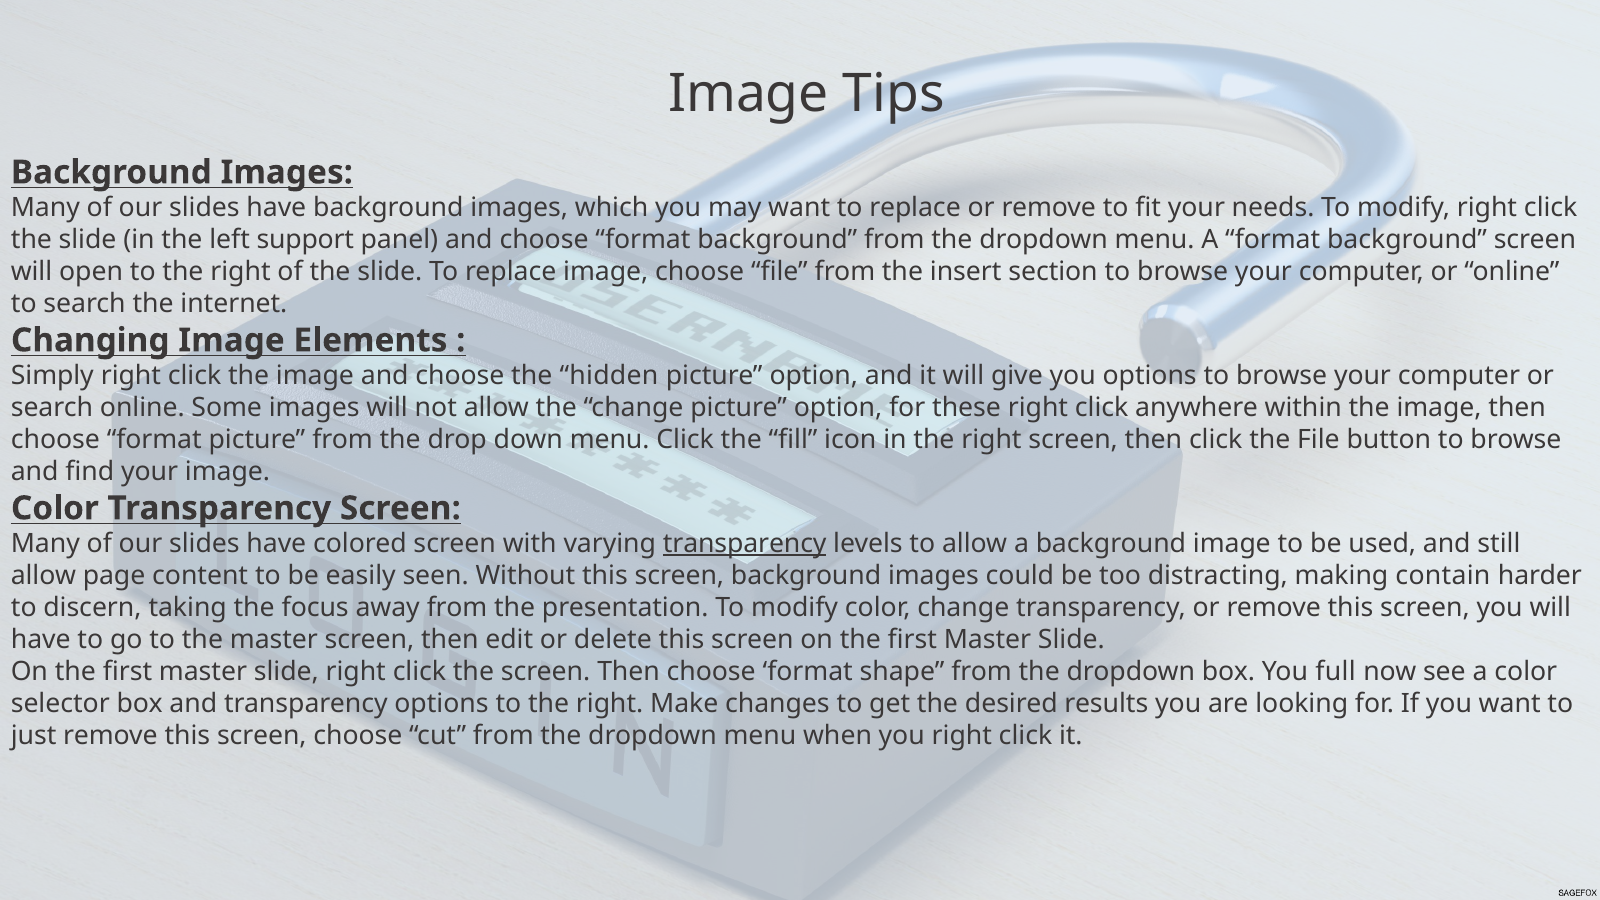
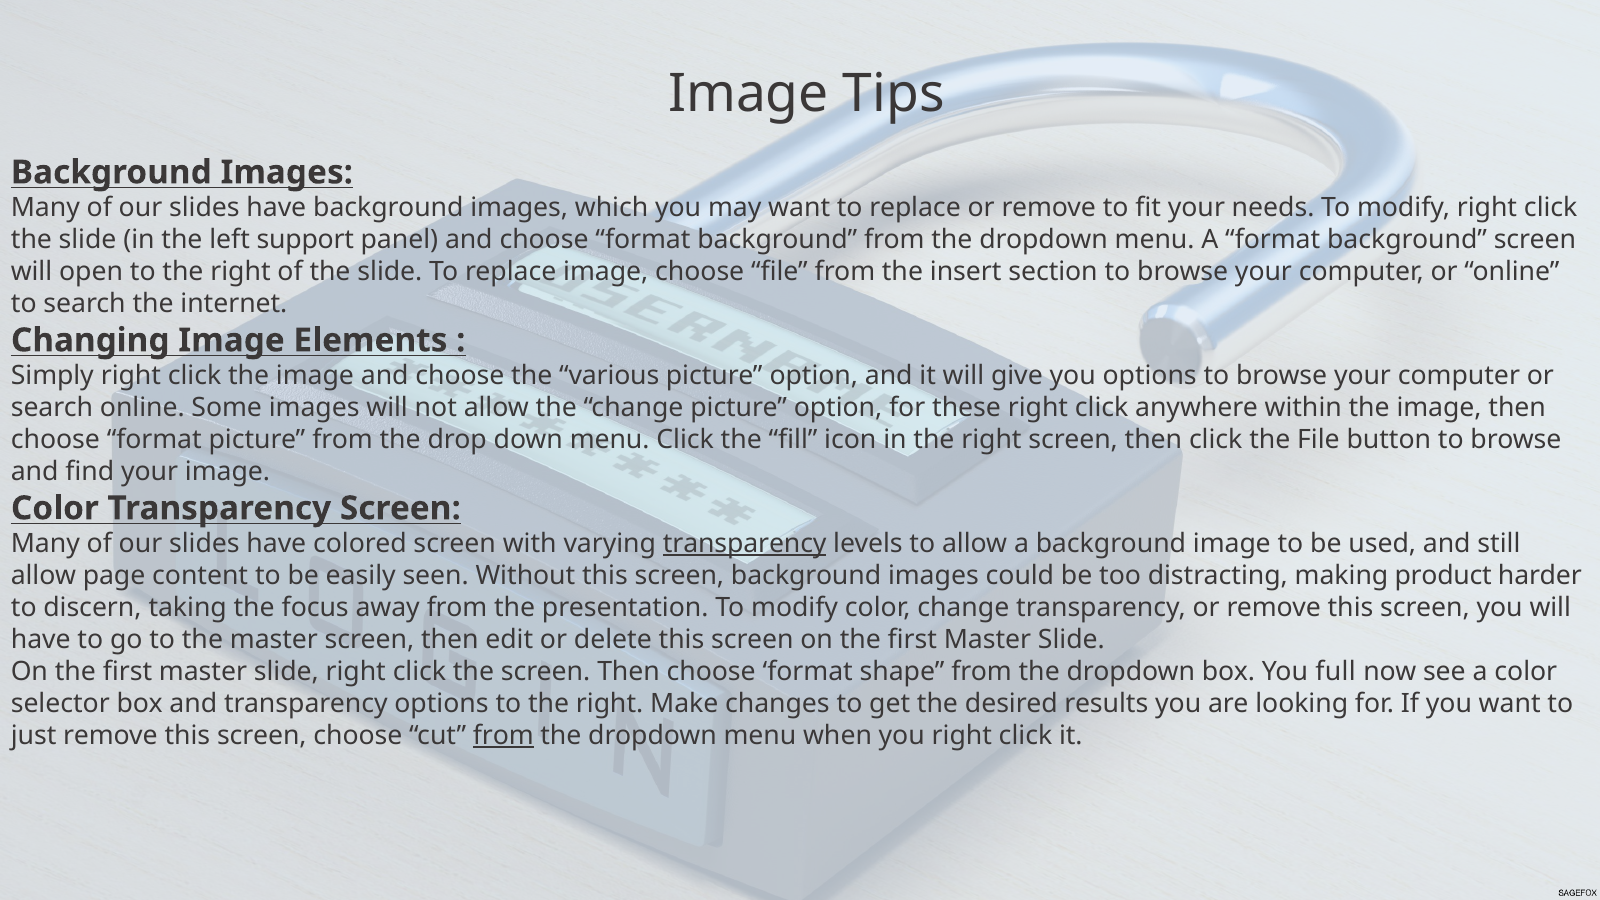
hidden: hidden -> various (609, 376)
contain: contain -> product (1443, 576)
from underline: none -> present (503, 736)
